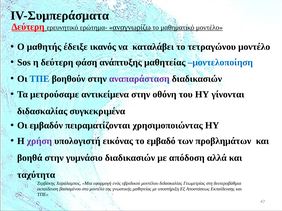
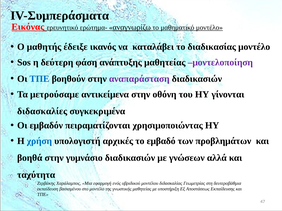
Δεύτερη: Δεύτερη -> Εικόνας (28, 27)
τετραγώνου: τετραγώνου -> διαδικασίας (212, 47)
μοντελοποίηση colour: blue -> purple (220, 63)
διδασκαλίας: διδασκαλίας -> διδασκαλίες (42, 112)
χρήση colour: purple -> blue (39, 141)
εικόνας: εικόνας -> αρχικές (118, 141)
απόδοση: απόδοση -> γνώσεων (187, 158)
